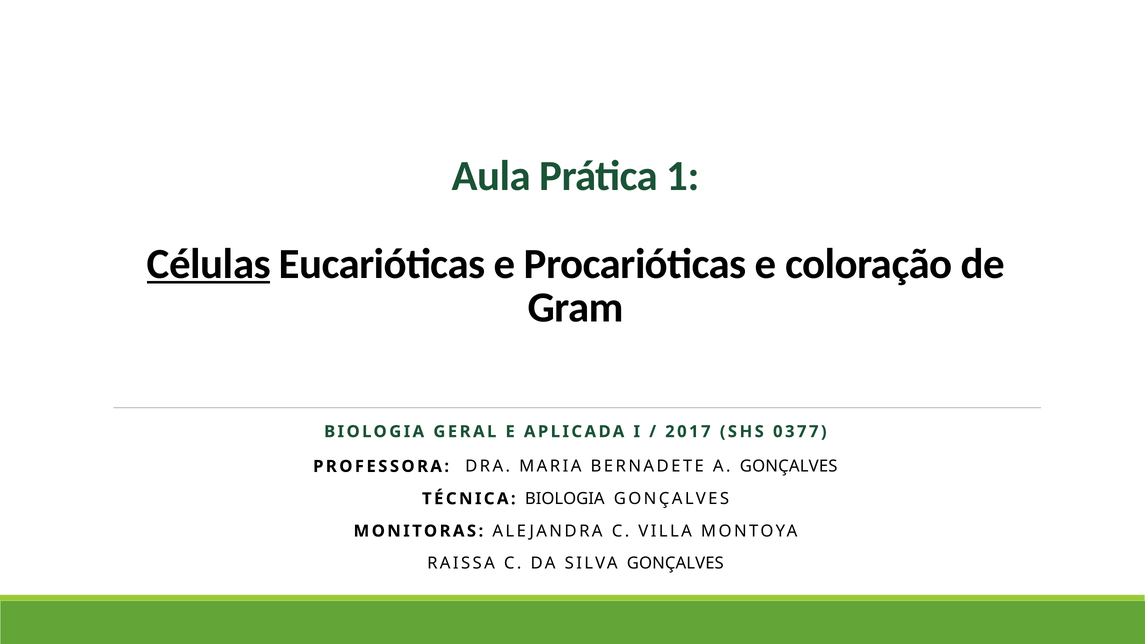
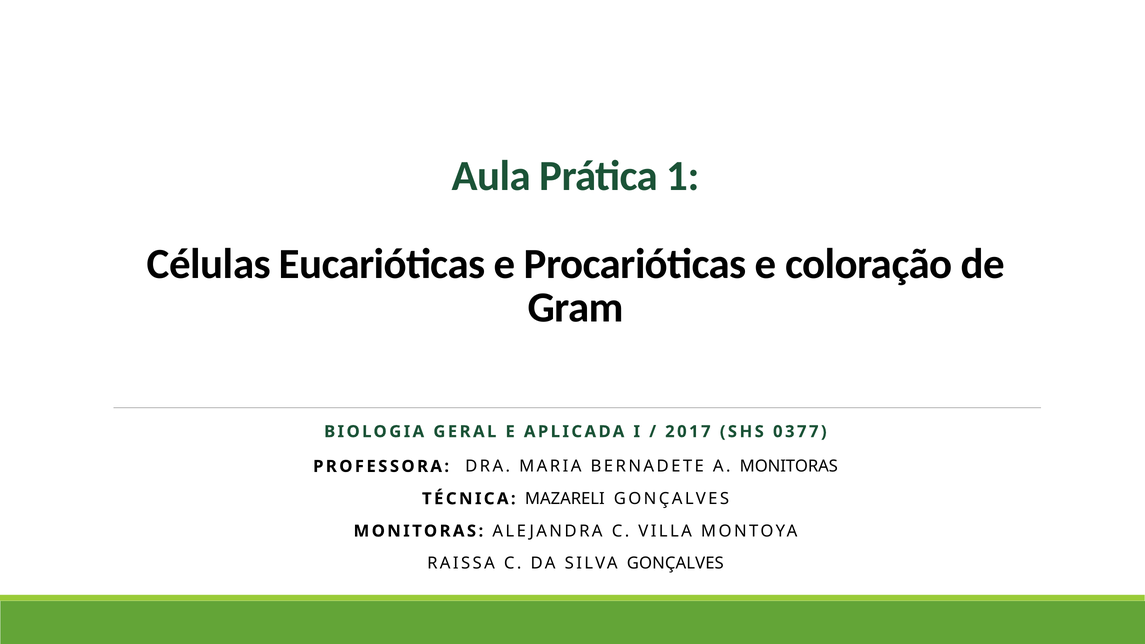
Células underline: present -> none (209, 264)
A GONÇALVES: GONÇALVES -> MONITORAS (789, 466)
TÉCNICA BIOLOGIA: BIOLOGIA -> MAZARELI (565, 499)
